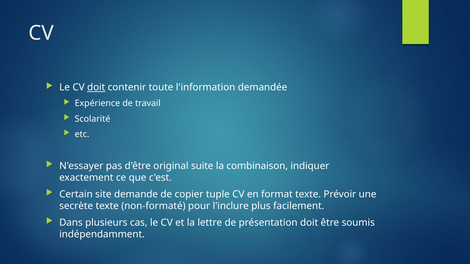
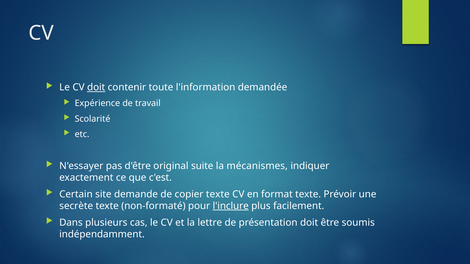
combinaison: combinaison -> mécanismes (257, 166)
copier tuple: tuple -> texte (218, 194)
l'inclure underline: none -> present (231, 206)
